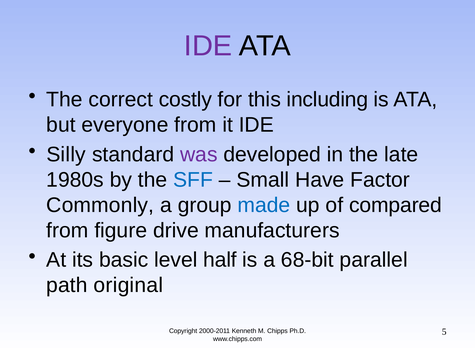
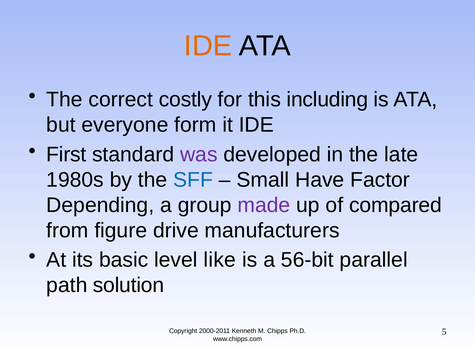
IDE colour: purple -> orange (208, 46)
everyone from: from -> form (195, 125)
Silly: Silly -> First (66, 155)
Commonly: Commonly -> Depending (100, 205)
made colour: blue -> purple (264, 205)
half: half -> like (220, 260)
68-bit: 68-bit -> 56-bit (307, 260)
original: original -> solution (129, 285)
